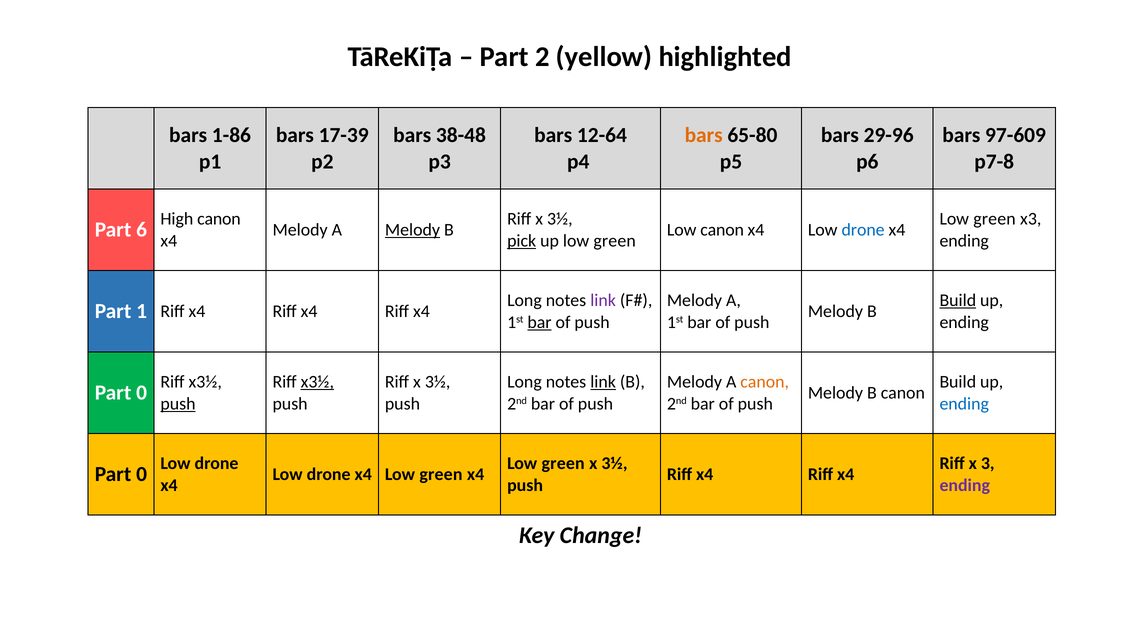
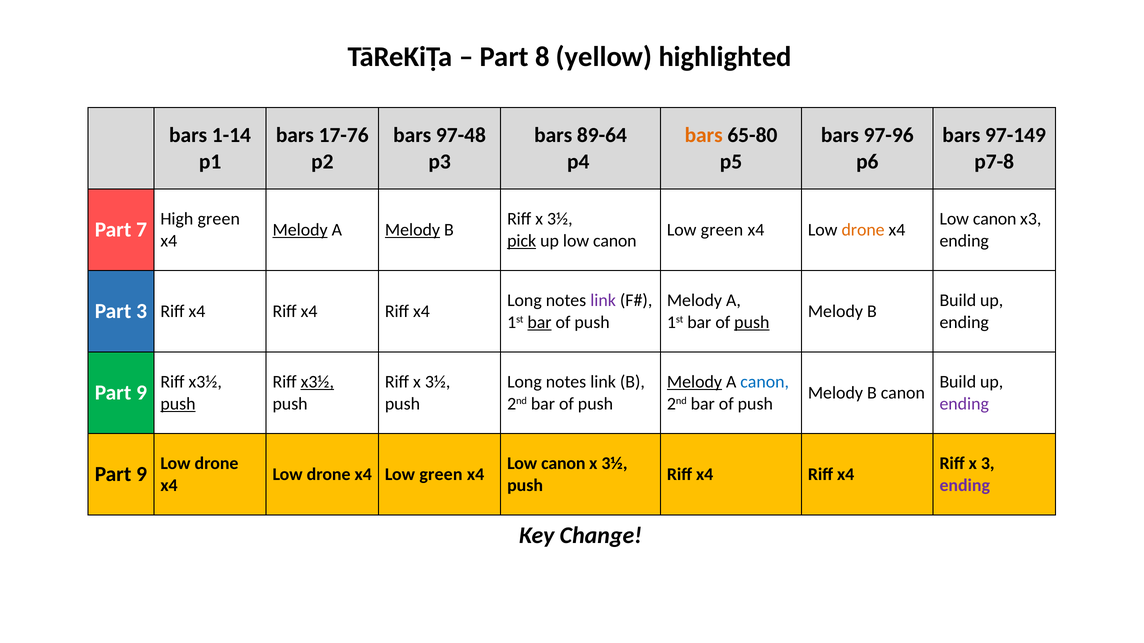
2: 2 -> 8 (542, 57)
1-86: 1-86 -> 1-14 (231, 135)
17-39: 17-39 -> 17-76 (344, 135)
38-48: 38-48 -> 97-48 (461, 135)
12-64: 12-64 -> 89-64 (602, 135)
29-96: 29-96 -> 97-96 (889, 135)
97-609: 97-609 -> 97-149 (1016, 135)
High canon: canon -> green (219, 219)
green: green -> canon (995, 219)
6: 6 -> 7 (142, 230)
Melody underline: none -> present (300, 230)
canon: canon -> green (722, 230)
drone colour: blue -> orange (863, 230)
up low green: green -> canon (615, 241)
Build underline: present -> none (958, 301)
Part 1: 1 -> 3 (142, 312)
push underline: none -> present (752, 323)
link underline: present -> none (603, 382)
Melody underline: none -> present (694, 382)
canon colour: orange -> blue (765, 382)
0: 0 -> 9 (142, 393)
ending colour: blue -> purple (964, 404)
green: green -> canon (563, 464)
0: 0 -> 9 (142, 475)
